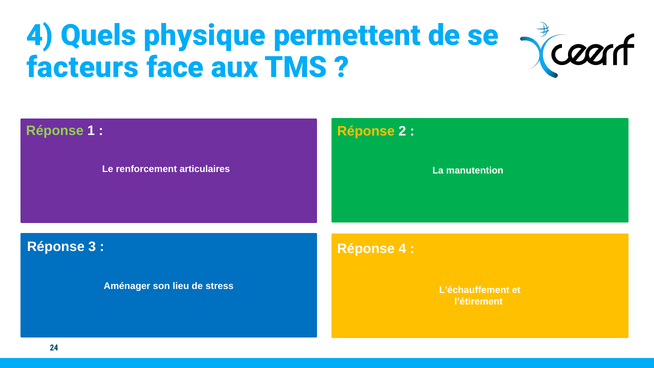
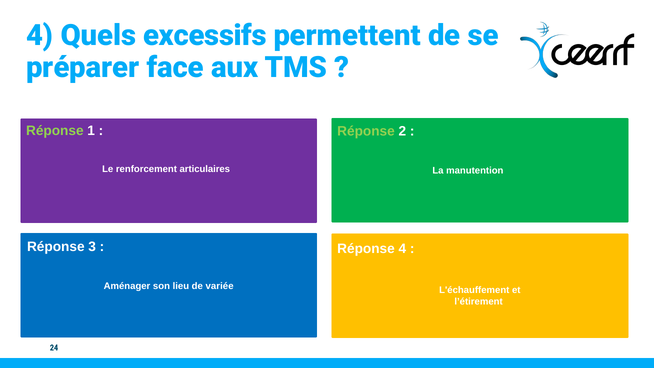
physique: physique -> excessifs (205, 36)
facteurs: facteurs -> préparer (83, 67)
Réponse colour: yellow -> light green (366, 131)
stress: stress -> variée (220, 286)
